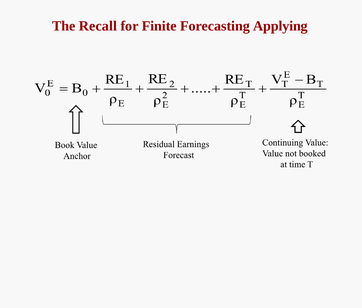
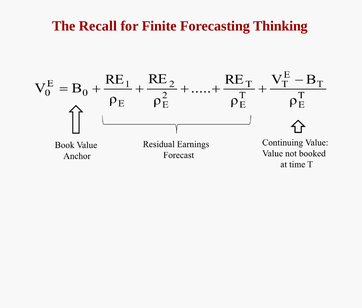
Applying: Applying -> Thinking (280, 26)
